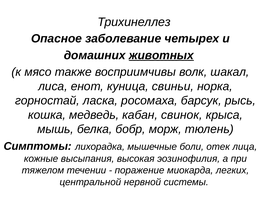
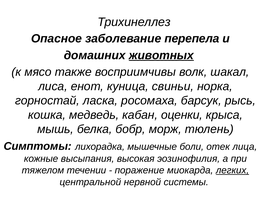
четырех: четырех -> перепела (192, 39)
свинок: свинок -> оценки (182, 115)
легких underline: none -> present (232, 170)
